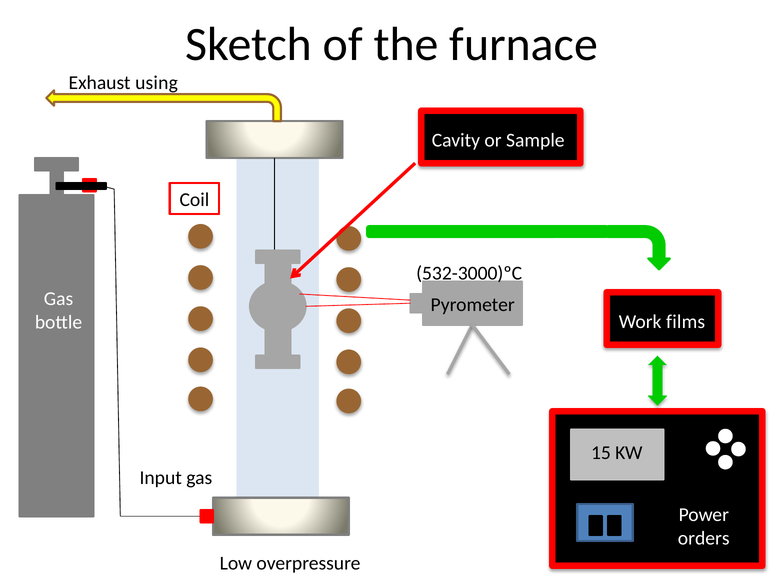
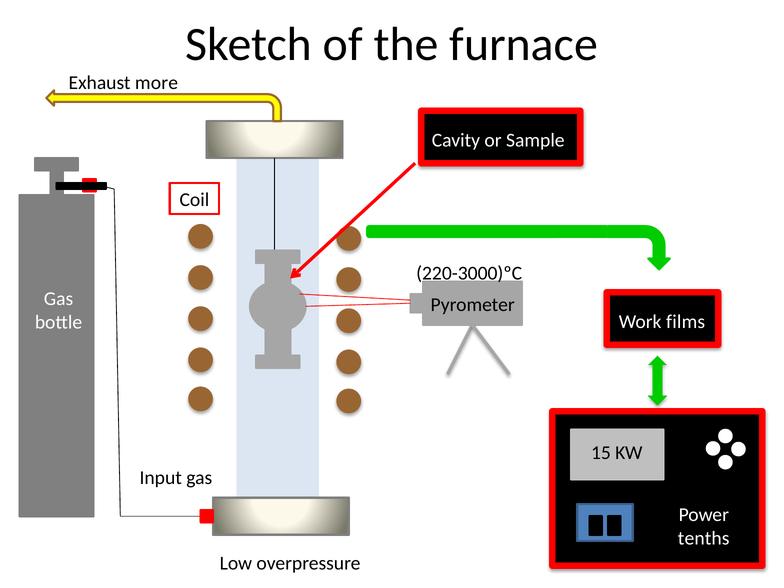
using: using -> more (156, 83)
532-3000)ºC: 532-3000)ºC -> 220-3000)ºC (469, 273)
orders: orders -> tenths (704, 538)
